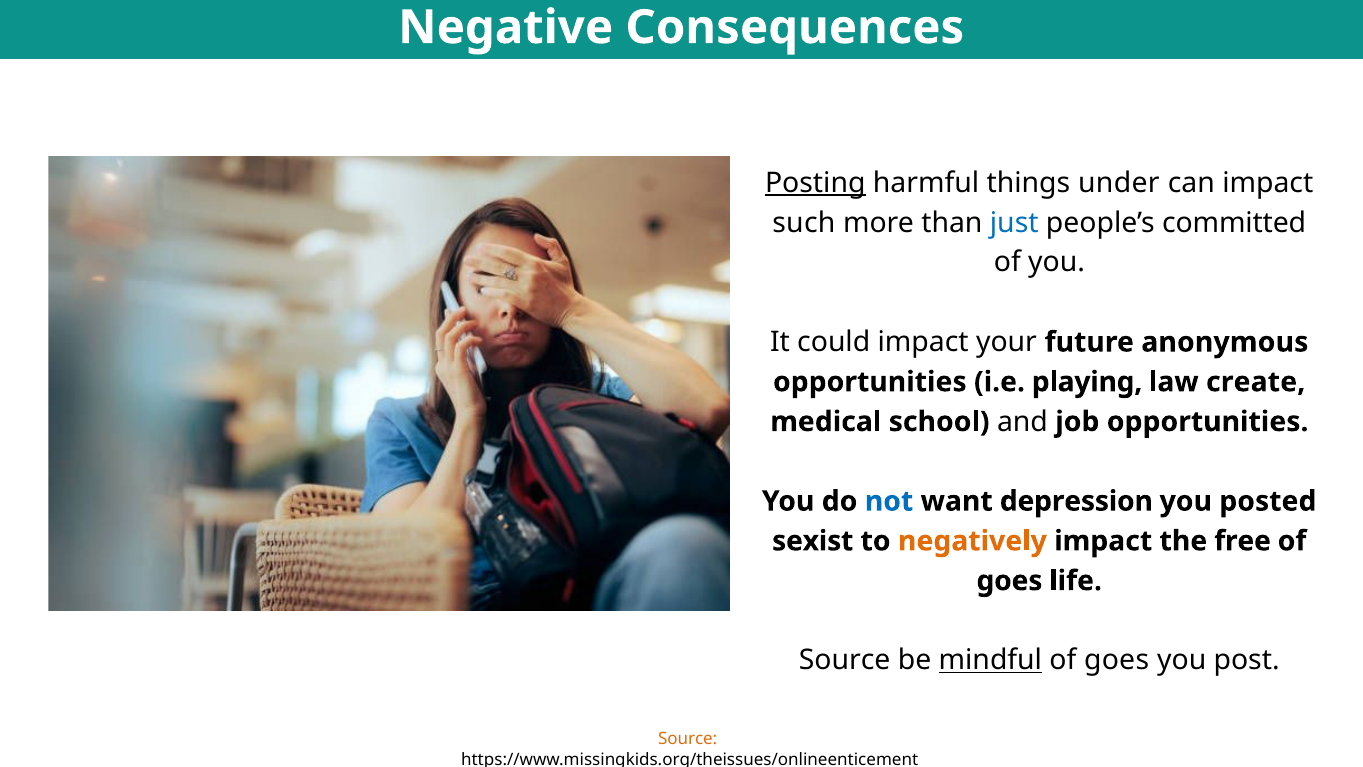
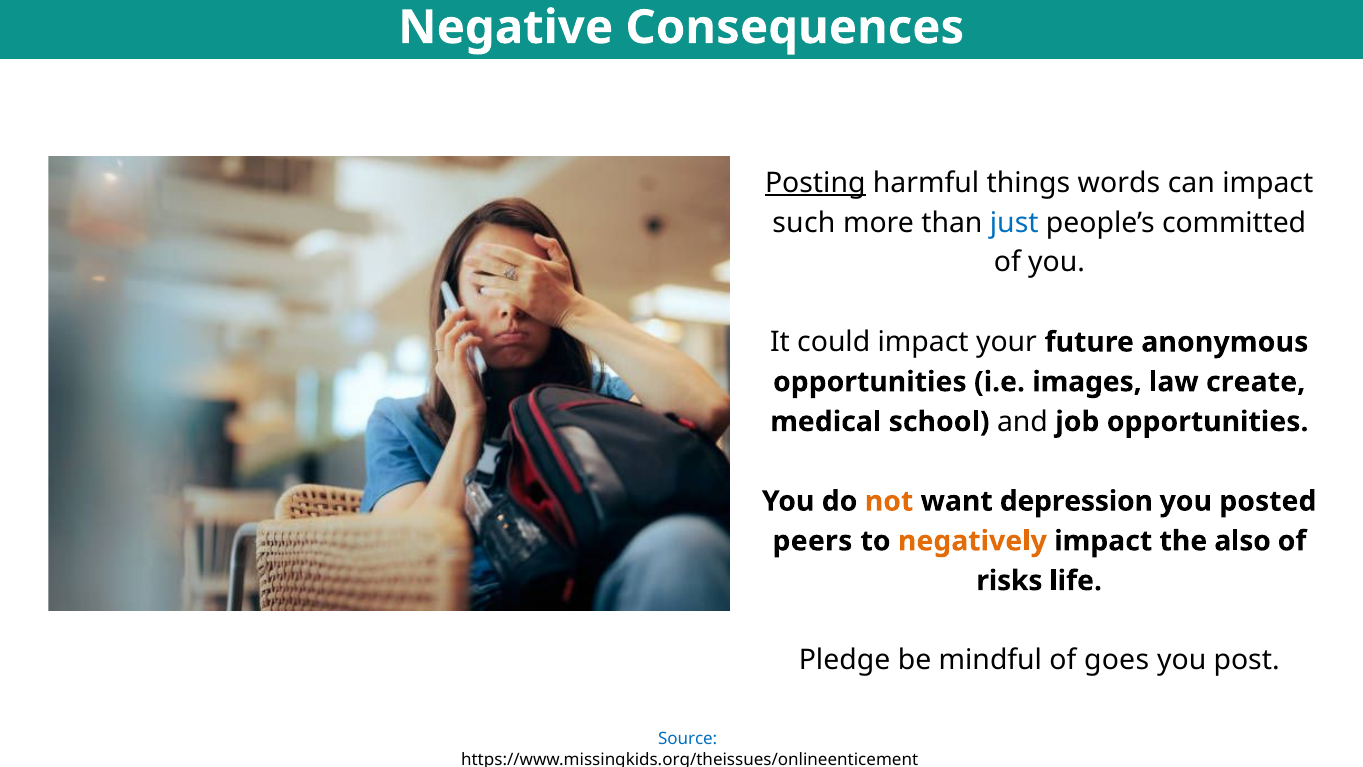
under: under -> words (1119, 183)
playing: playing -> images (1087, 382)
not colour: blue -> orange (889, 501)
sexist: sexist -> peers (812, 541)
free: free -> also (1243, 541)
goes: goes -> risks (1009, 581)
Source: Source -> Pledge (845, 660)
mindful underline: present -> none (990, 660)
Source colour: orange -> blue (688, 739)
